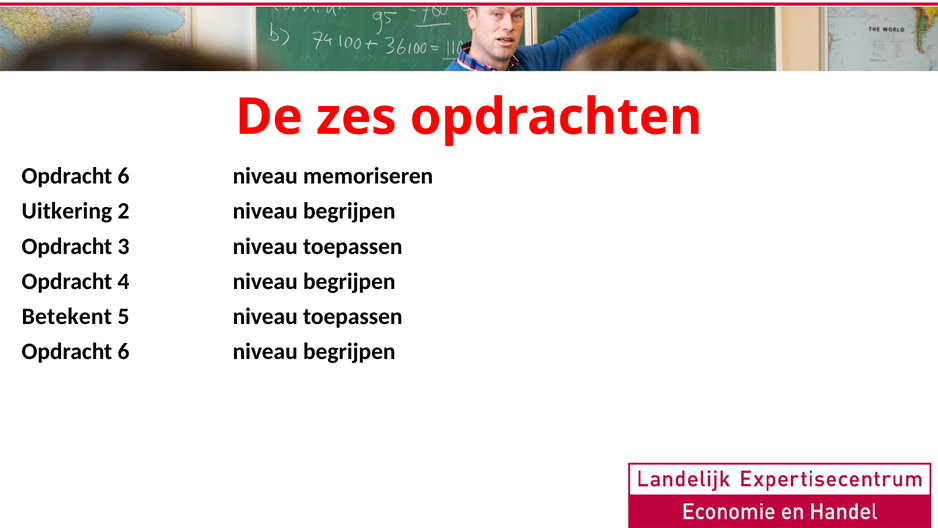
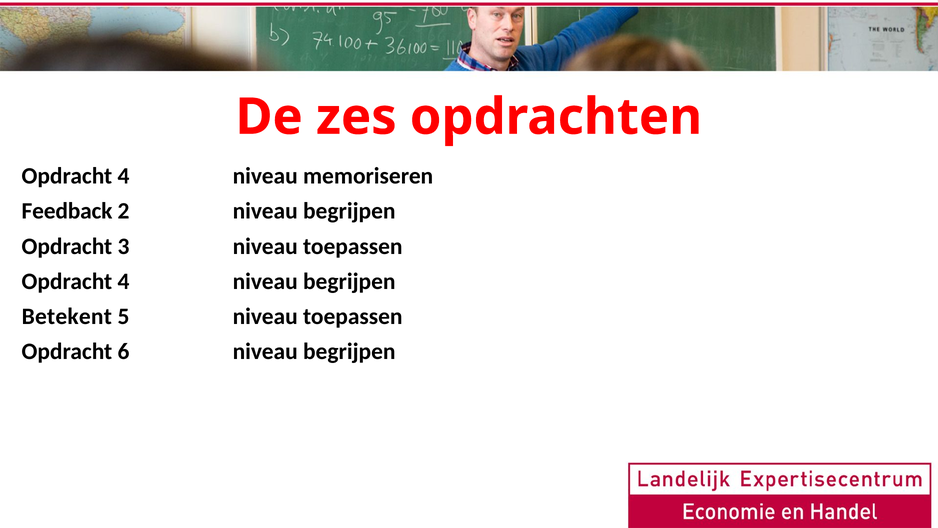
6: 6 -> 4 (124, 176)
Uitkering: Uitkering -> Feedback (67, 211)
